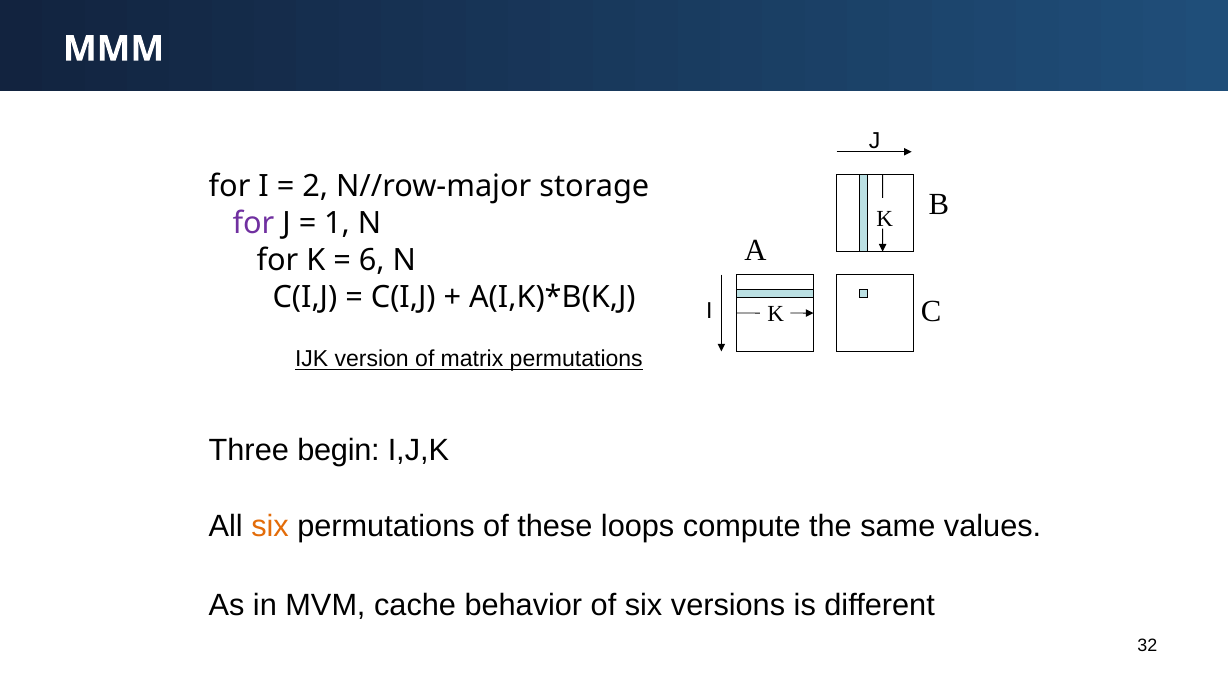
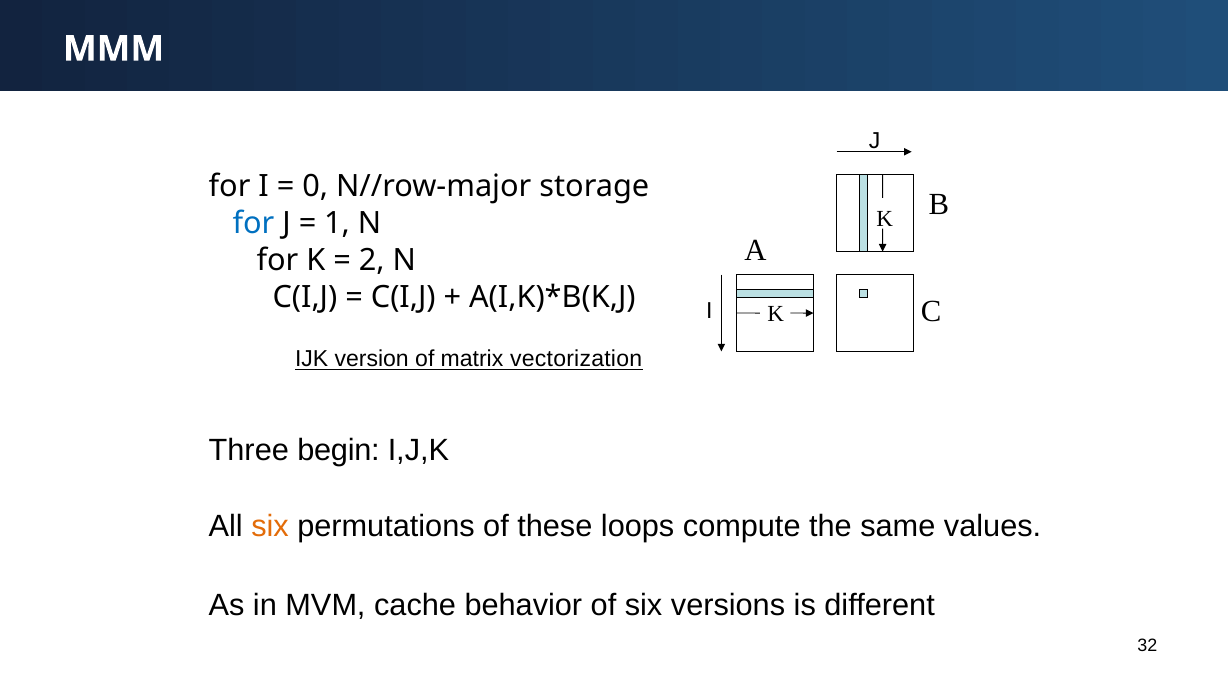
2: 2 -> 0 (315, 186)
for colour: purple -> blue (254, 223)
6: 6 -> 2 (372, 260)
matrix permutations: permutations -> vectorization (576, 359)
